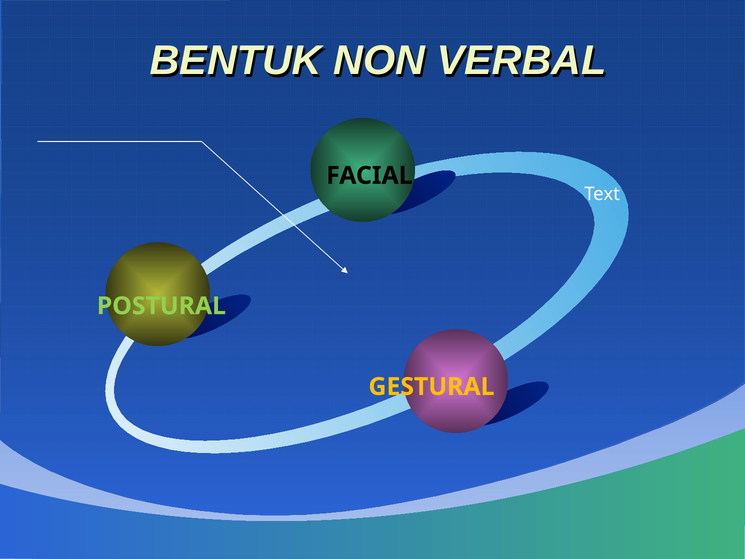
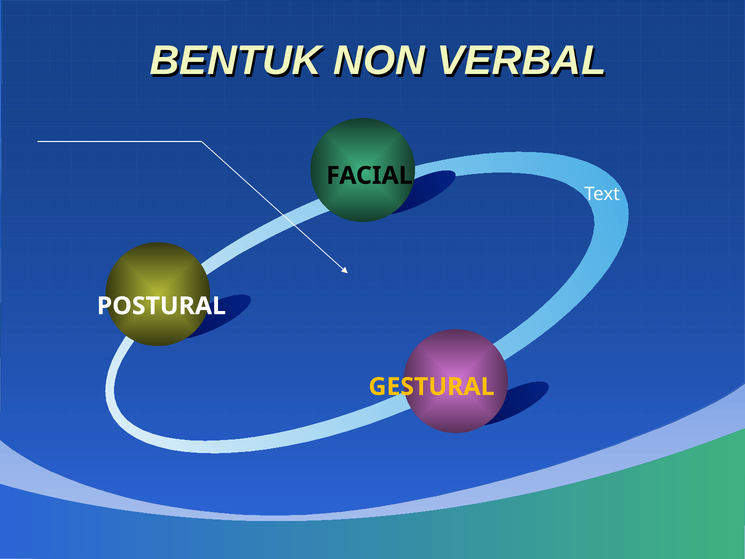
POSTURAL colour: light green -> white (161, 306)
